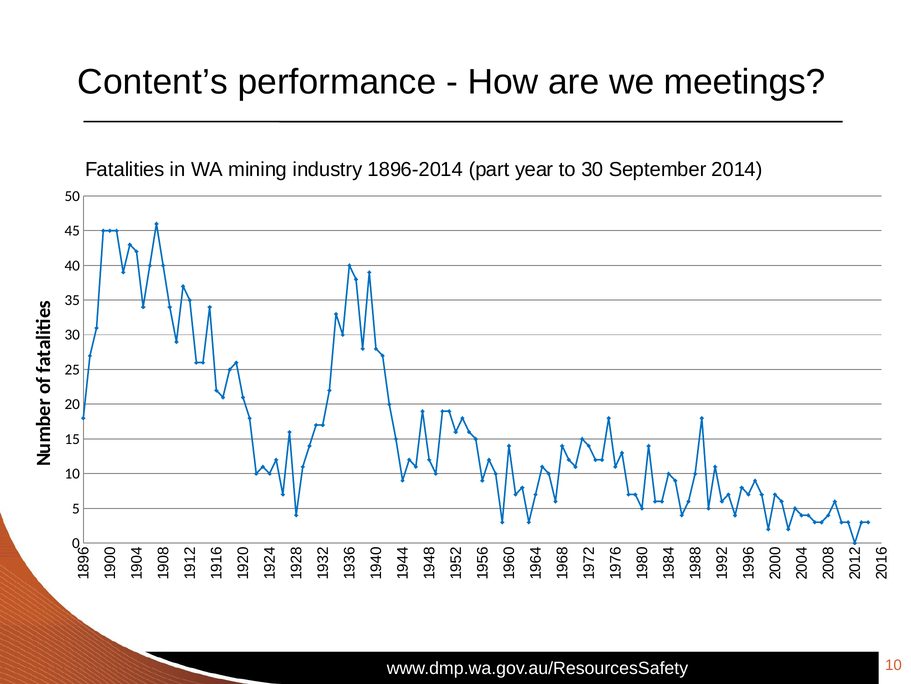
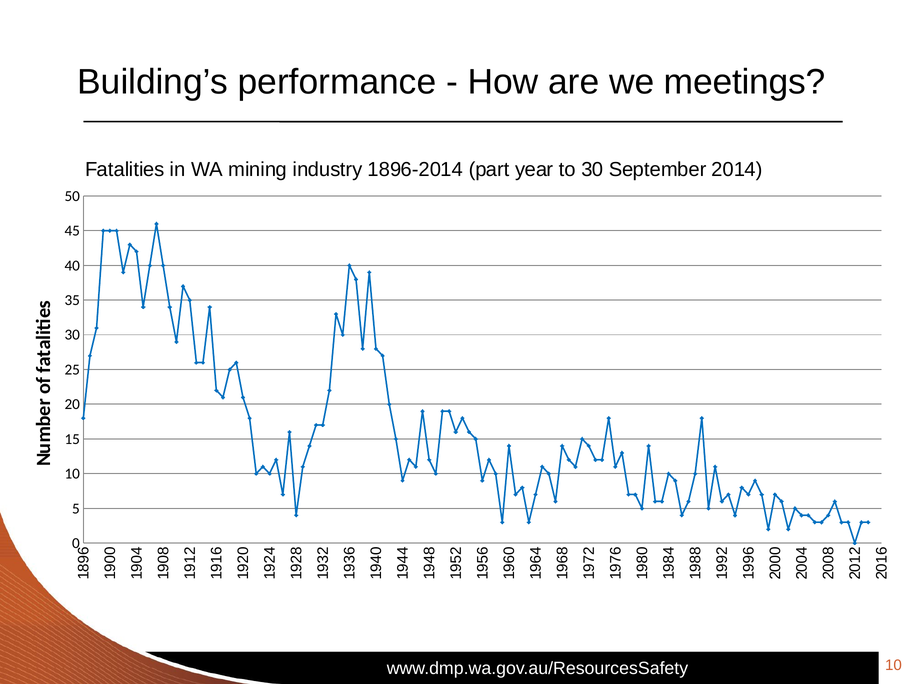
Content’s: Content’s -> Building’s (153, 82)
